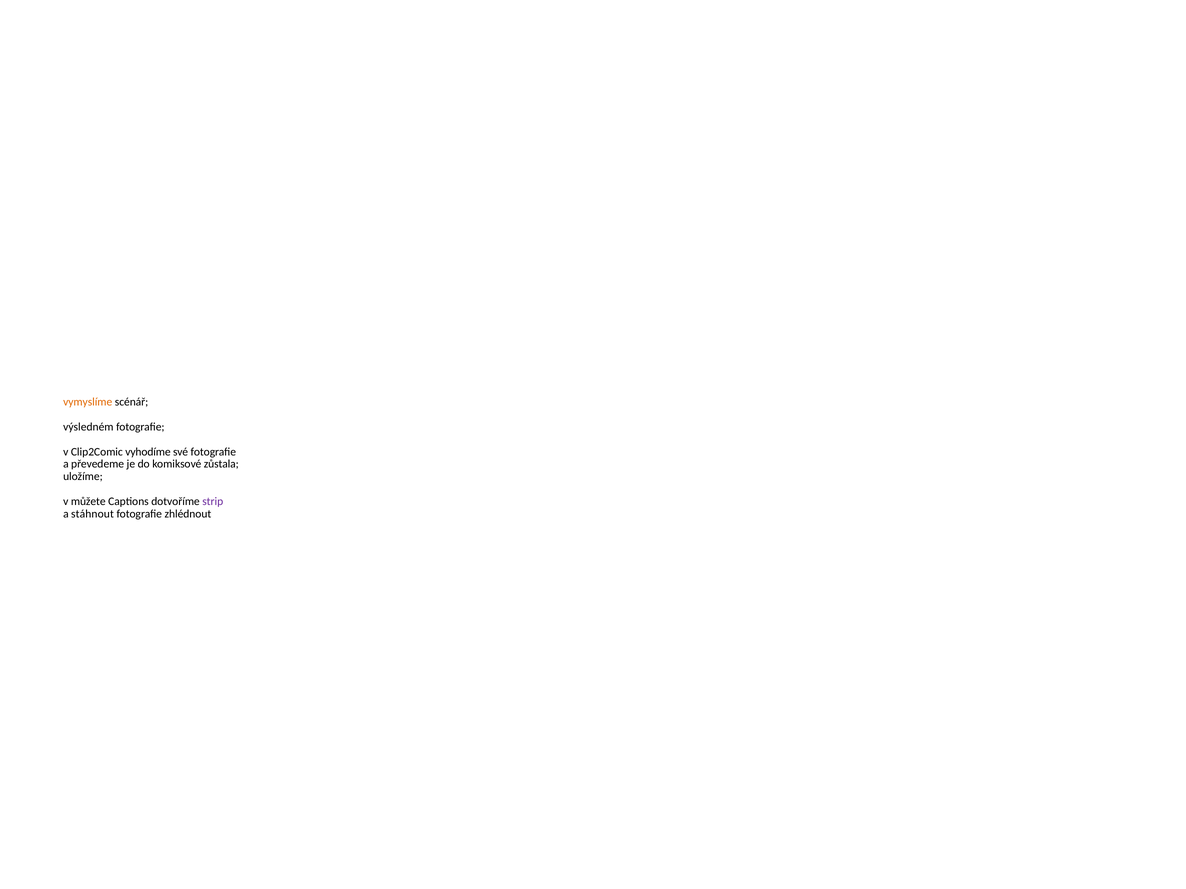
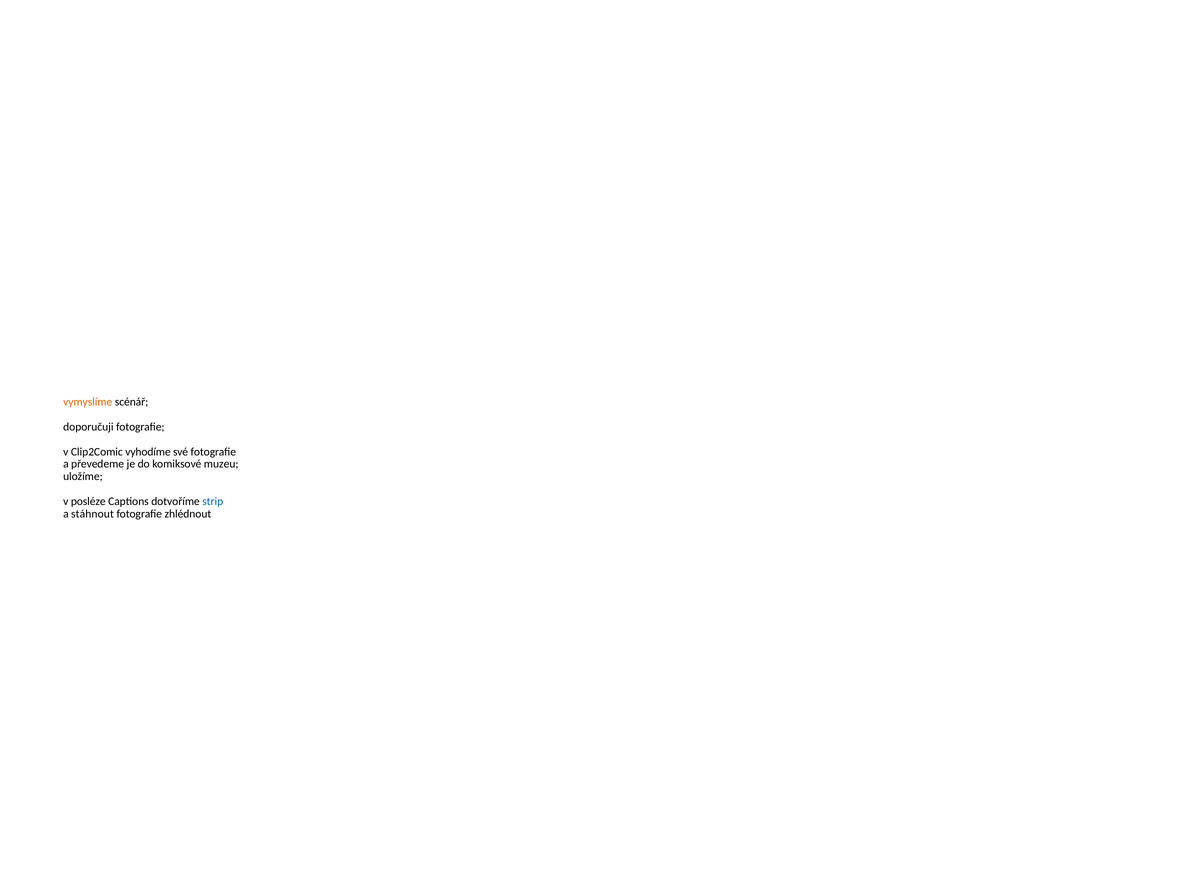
výsledném: výsledném -> doporučuji (88, 427)
zůstala: zůstala -> muzeu (221, 464)
můžete: můžete -> posléze (88, 502)
strip colour: purple -> blue (213, 502)
